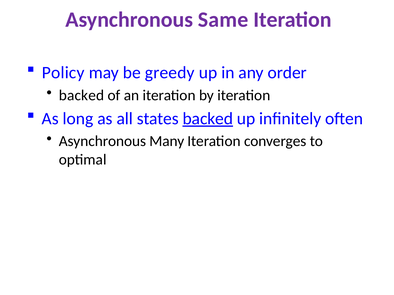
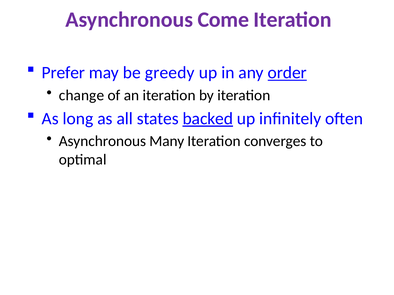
Same: Same -> Come (223, 20)
Policy: Policy -> Prefer (63, 73)
order underline: none -> present (287, 73)
backed: backed -> change (82, 95)
